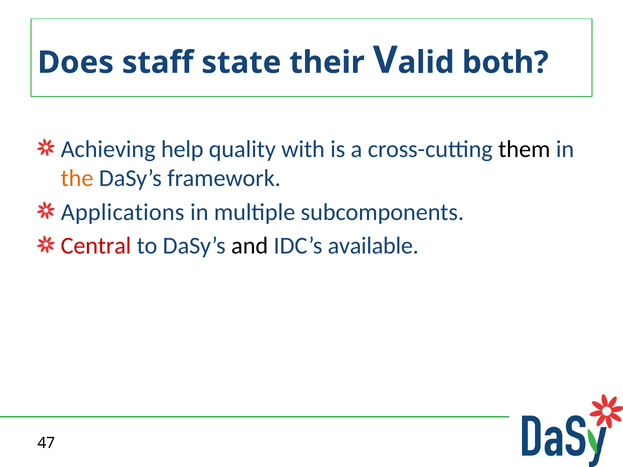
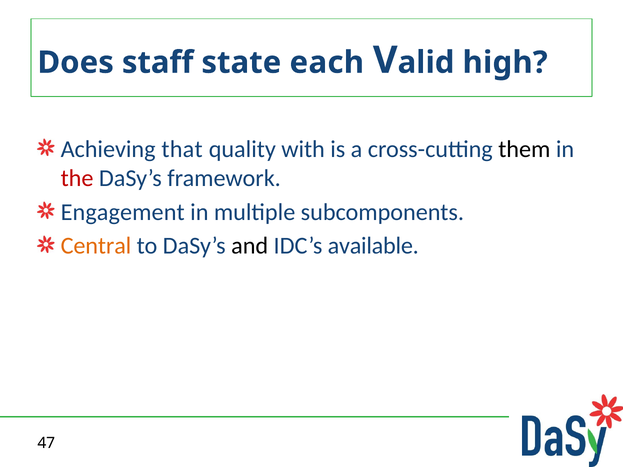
their: their -> each (327, 63)
both: both -> high (505, 63)
help: help -> that (182, 149)
the colour: orange -> red (77, 178)
Applications: Applications -> Engagement (123, 212)
Central colour: red -> orange (96, 246)
